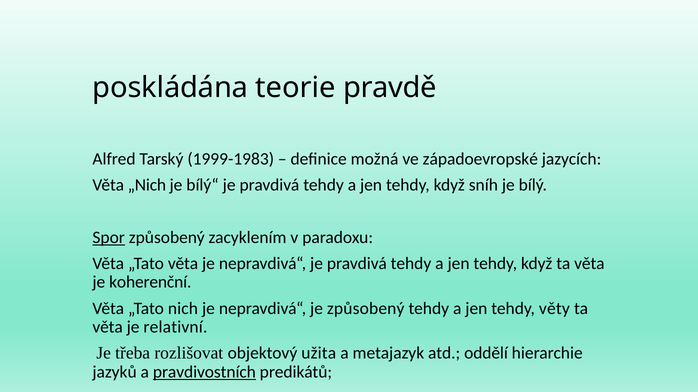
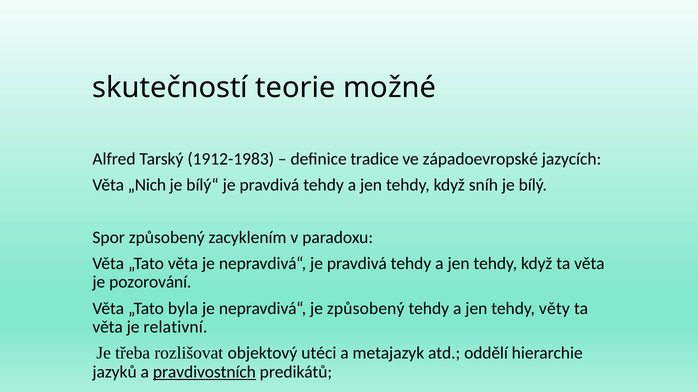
poskládána: poskládána -> skutečností (170, 88)
pravdě: pravdě -> možné (390, 88)
1999-1983: 1999-1983 -> 1912-1983 (231, 159)
možná: možná -> tradice (375, 159)
Spor underline: present -> none (109, 238)
koherenční: koherenční -> pozorování (150, 283)
nich: nich -> byla (183, 309)
užita: užita -> utéci (319, 354)
